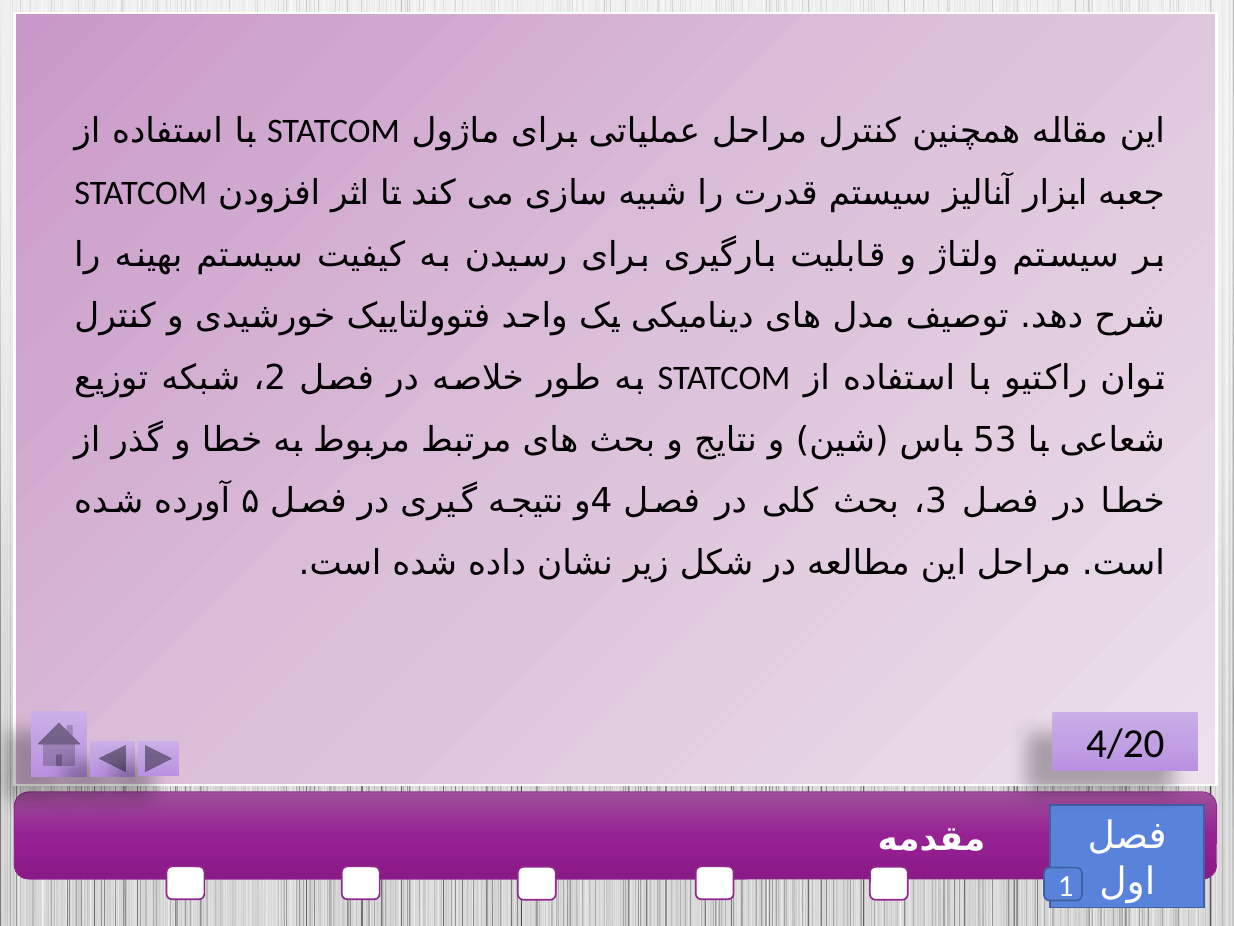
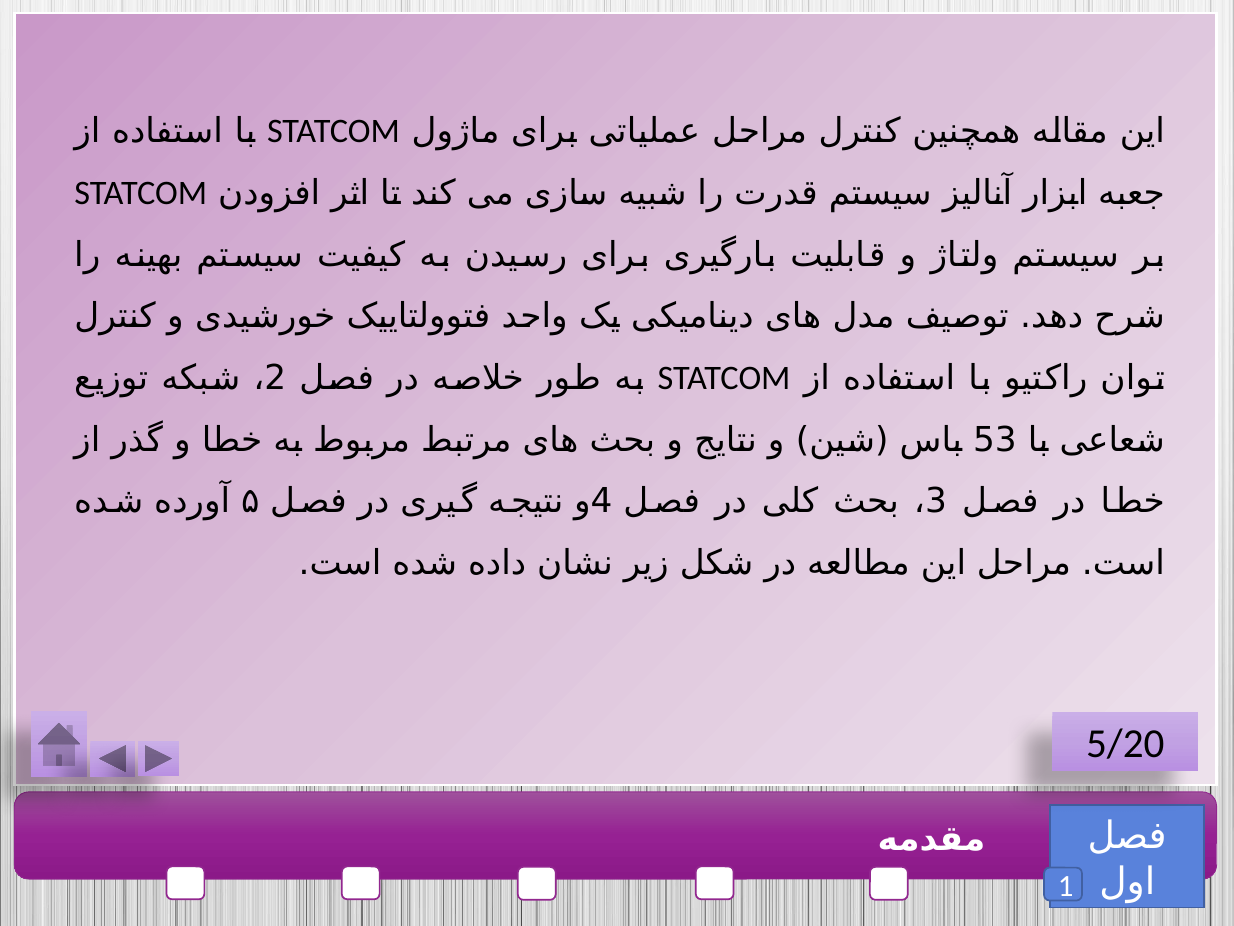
4/20: 4/20 -> 5/20 (1125, 744)
